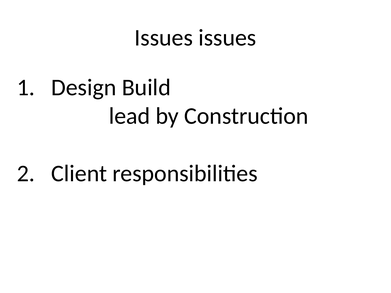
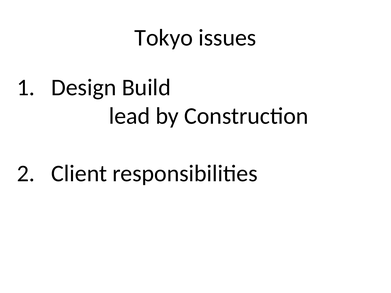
Issues: Issues -> Tokyo (164, 38)
